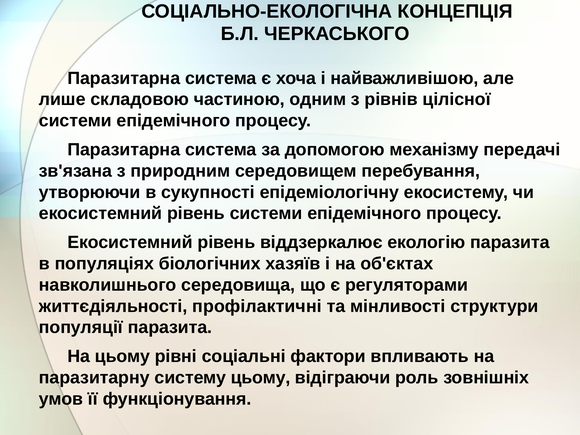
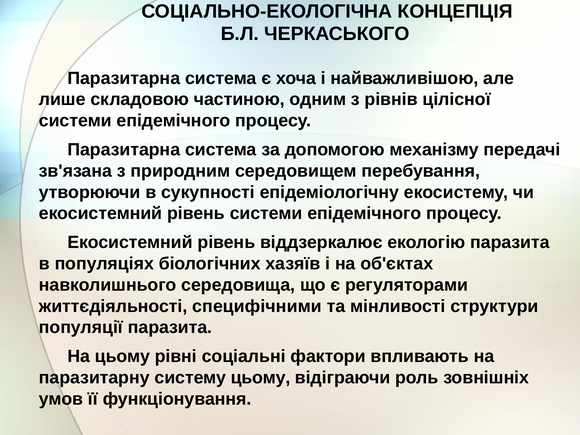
профілактичні: профілактичні -> специфічними (257, 306)
